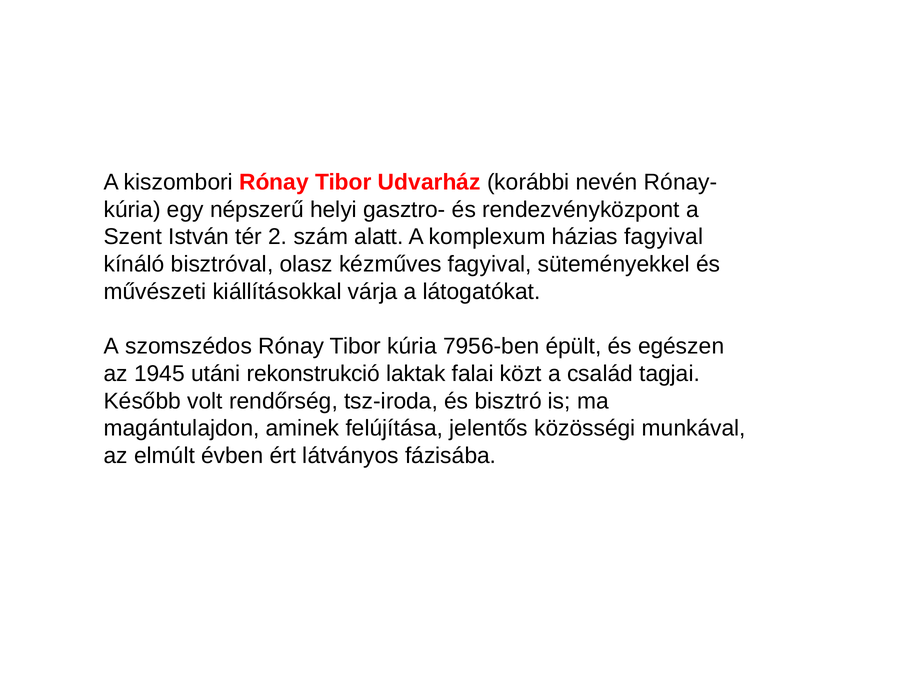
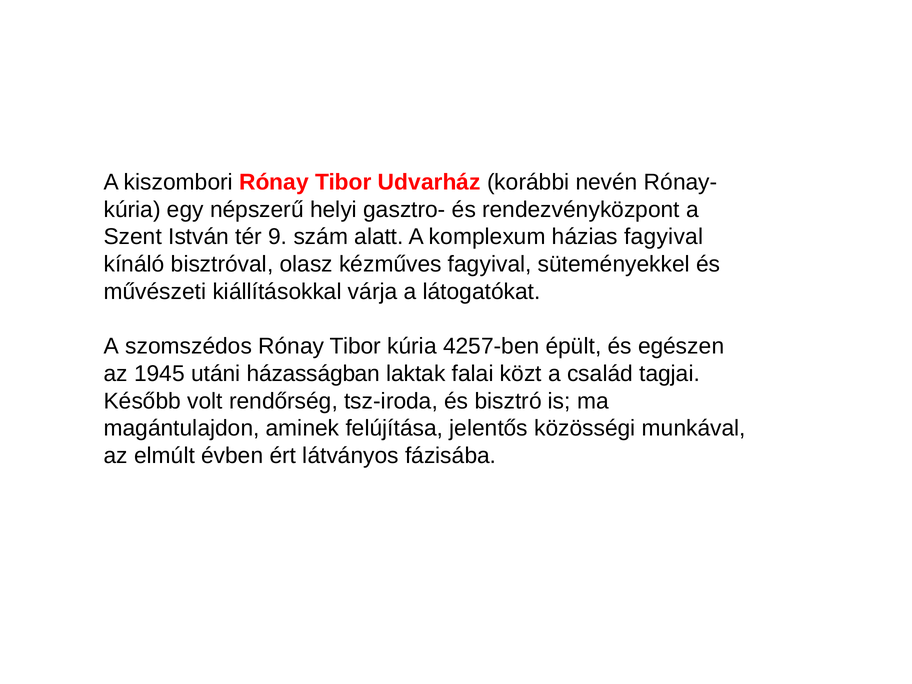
2: 2 -> 9 (278, 237)
7956-ben: 7956-ben -> 4257-ben (491, 346)
rekonstrukció: rekonstrukció -> házasságban (313, 374)
